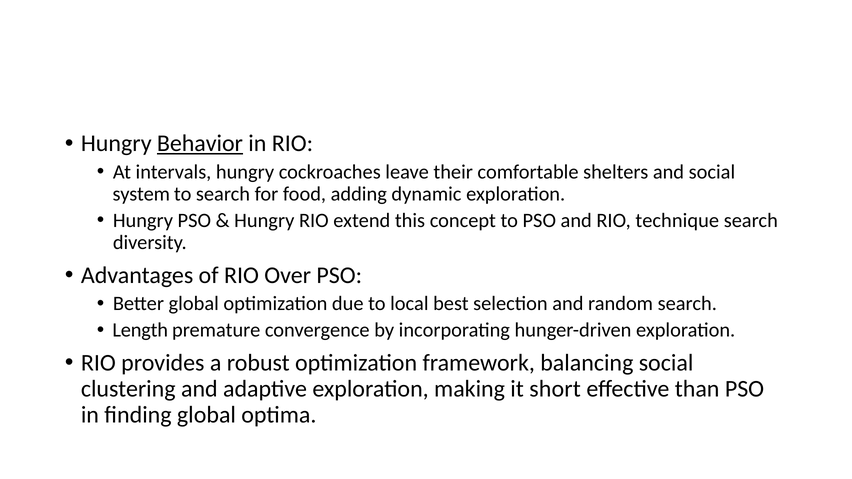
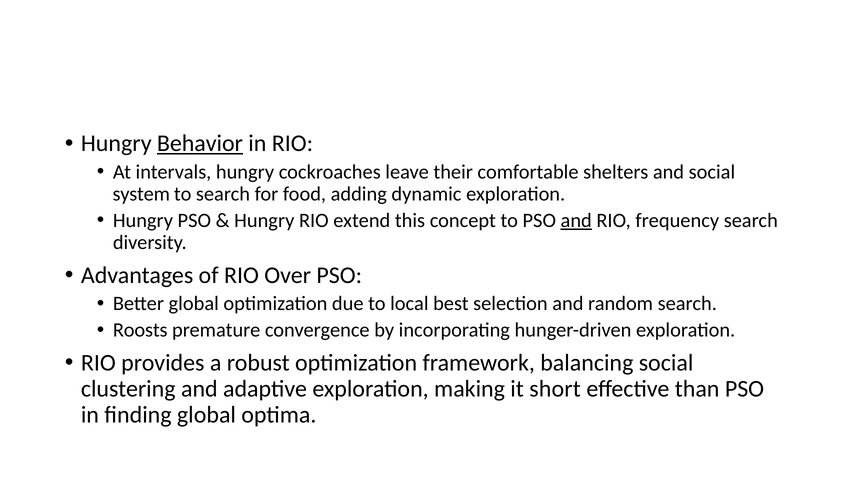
and underline: none -> present (576, 221)
technique: technique -> frequency (677, 221)
Length: Length -> Roosts (140, 330)
